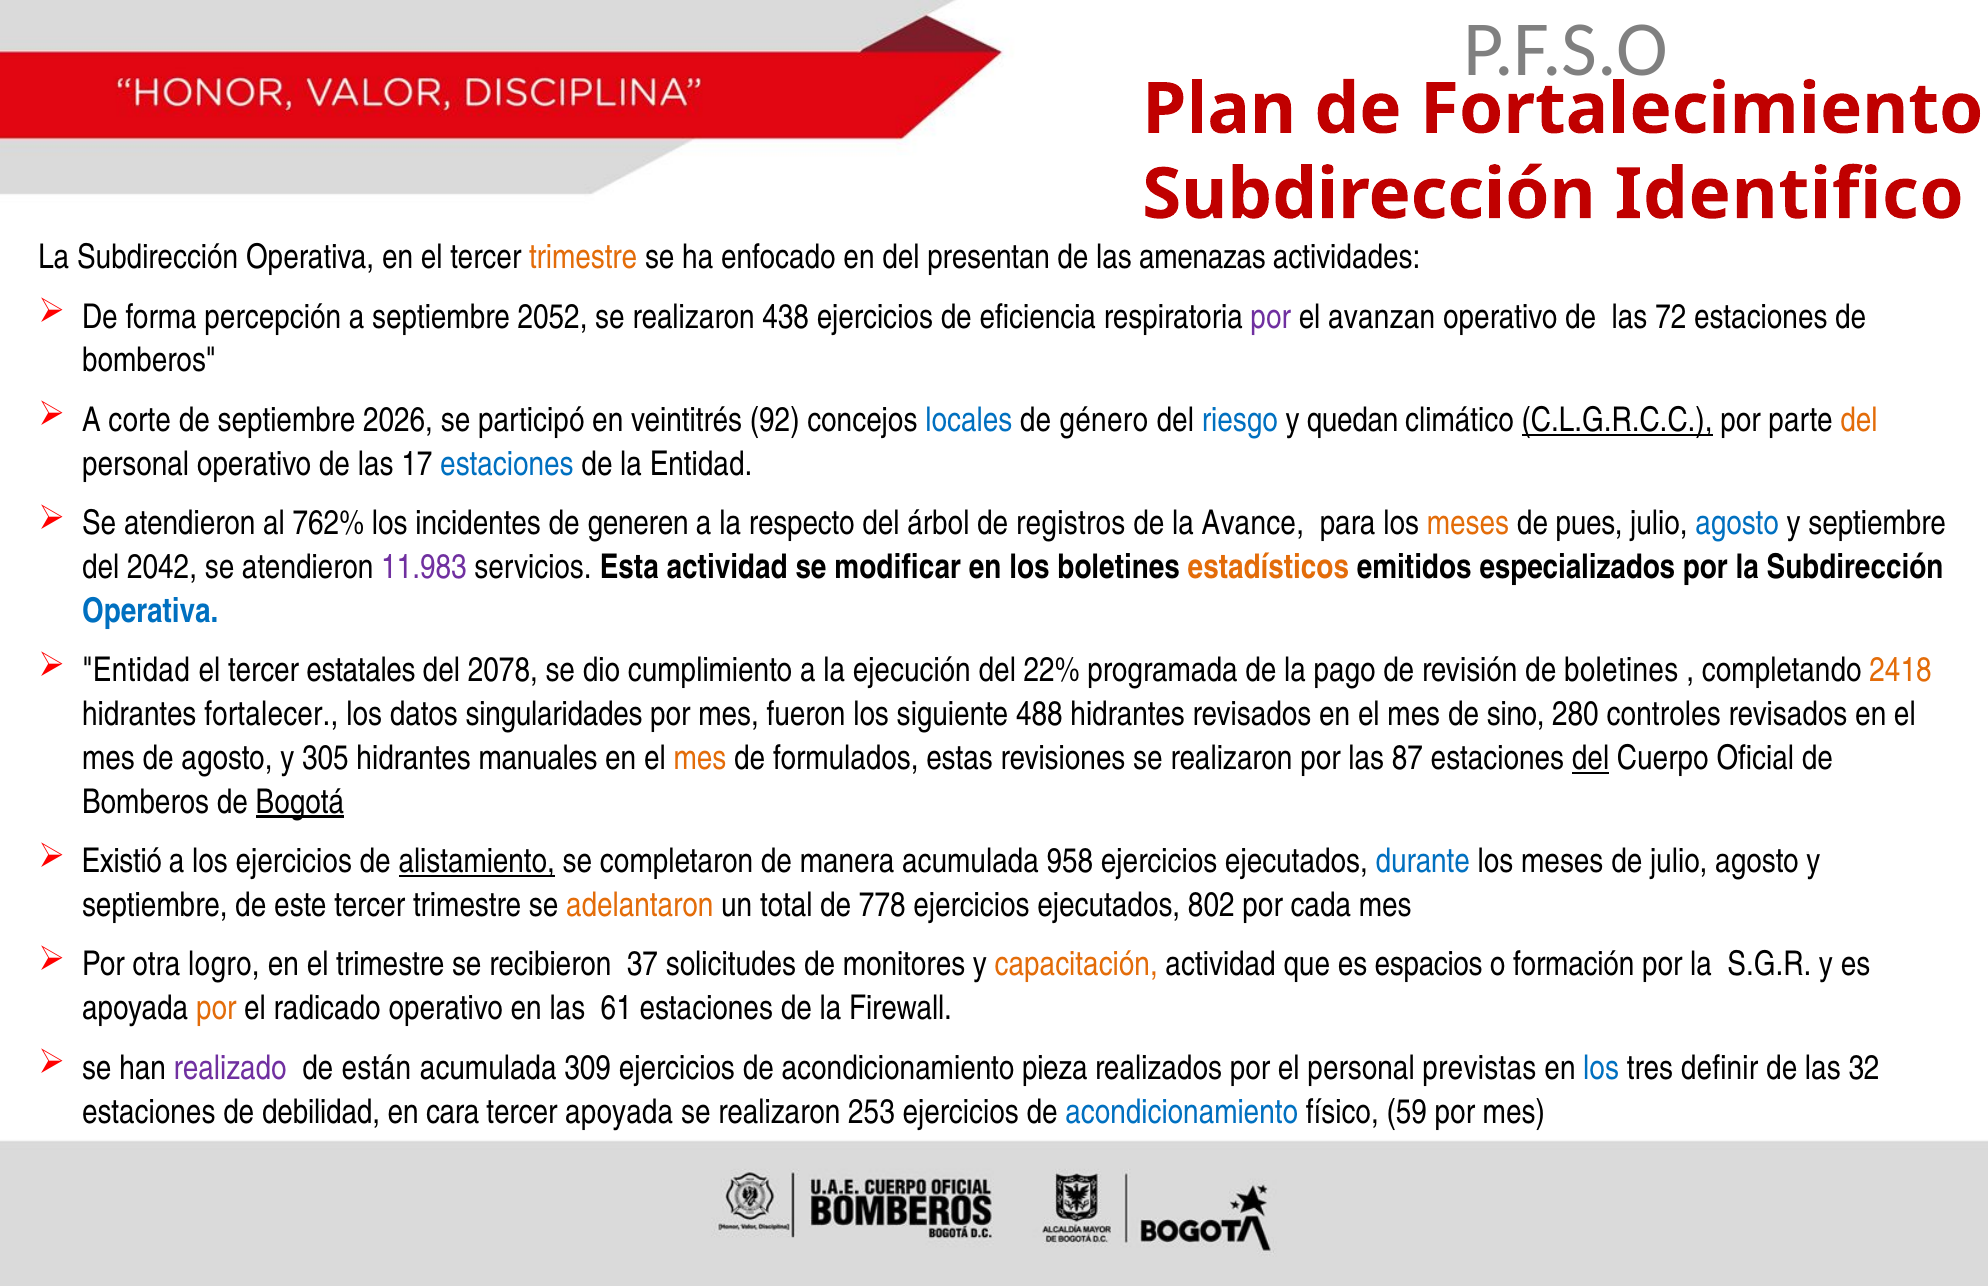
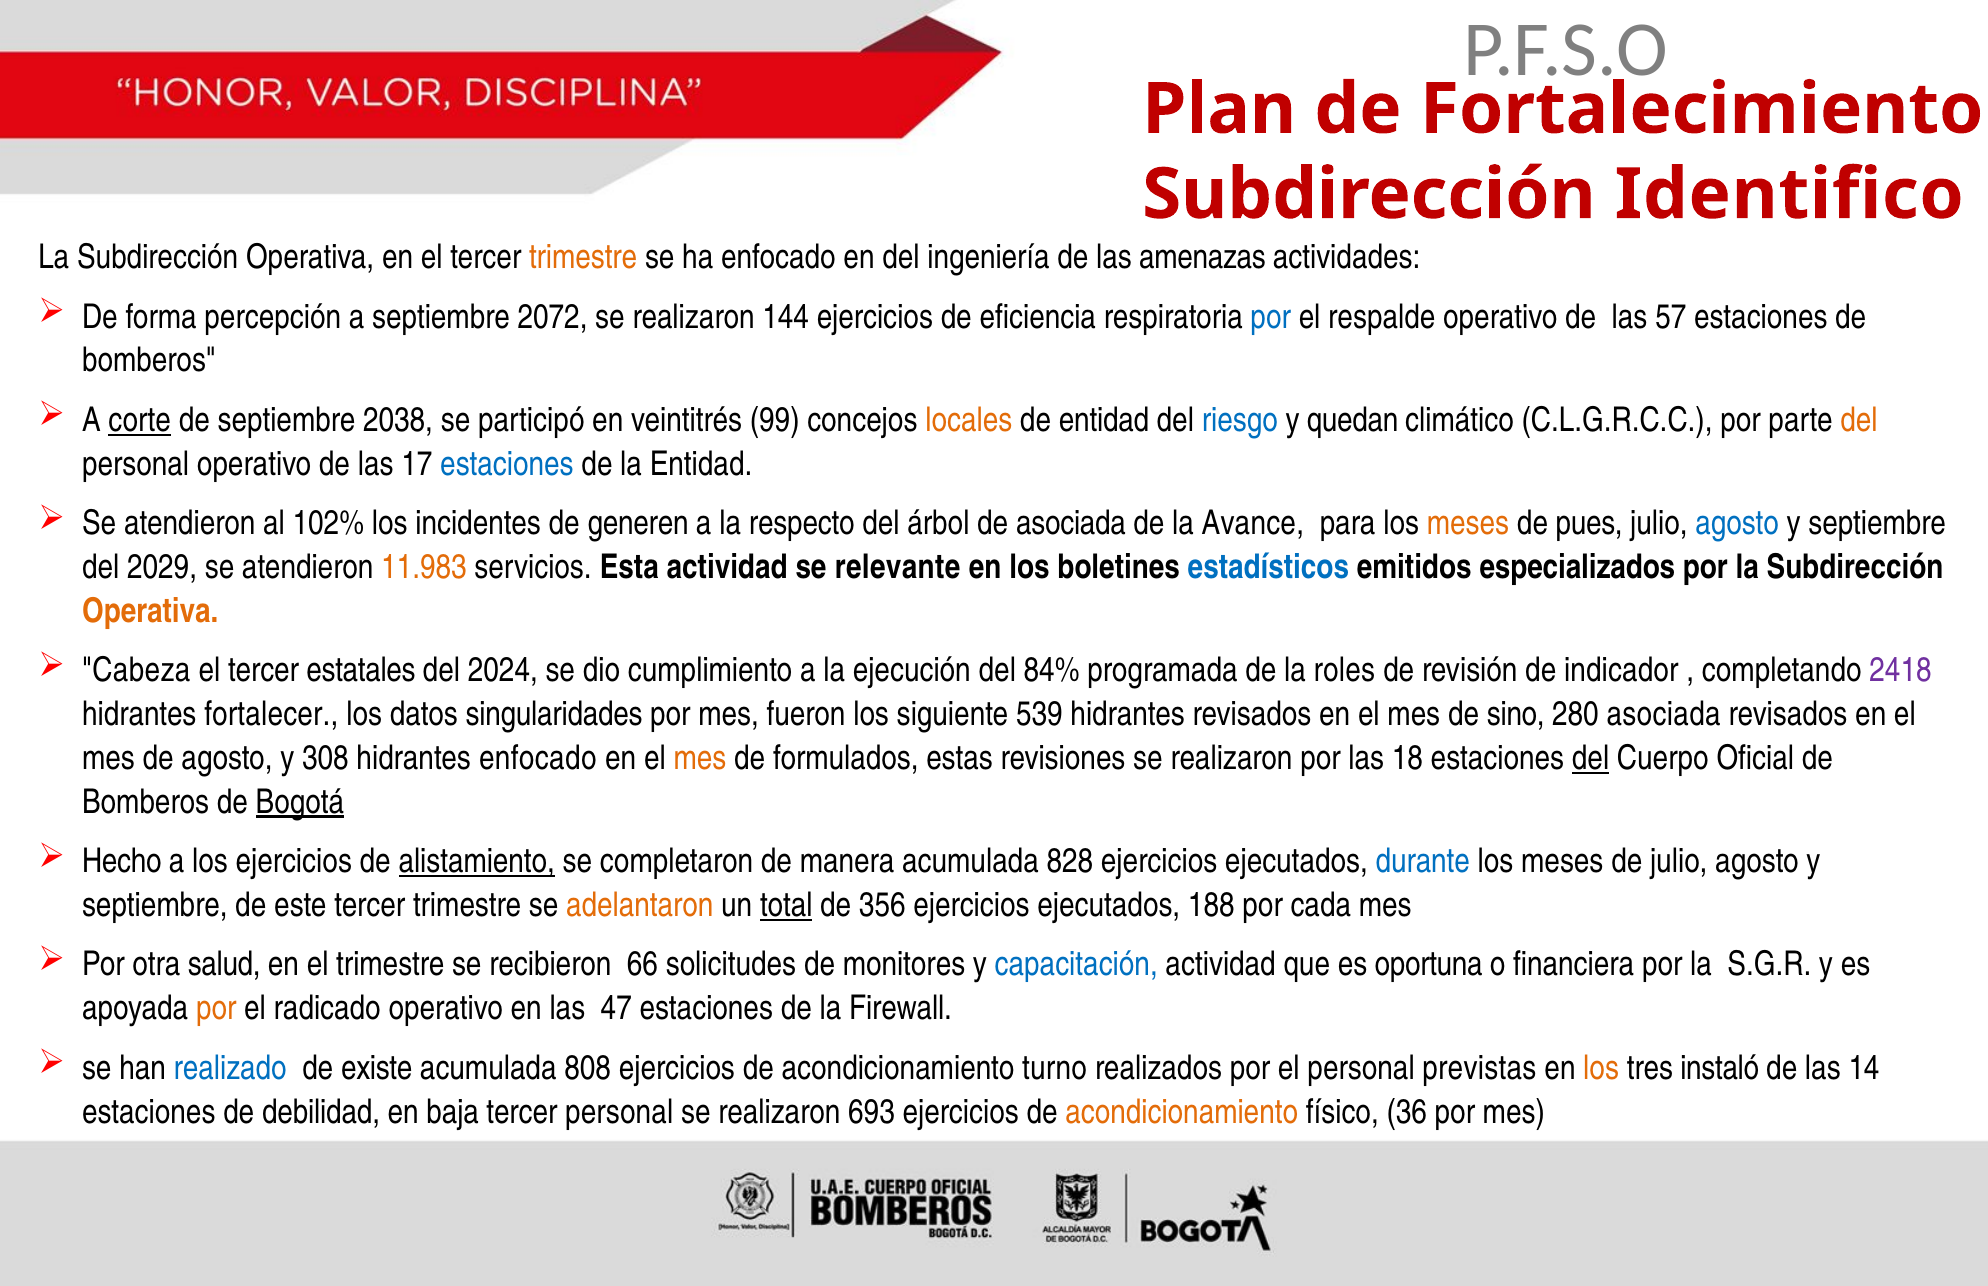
presentan: presentan -> ingeniería (989, 257)
2052: 2052 -> 2072 (553, 317)
438: 438 -> 144 (786, 317)
por colour: purple -> blue (1271, 317)
avanzan: avanzan -> respalde (1382, 317)
72: 72 -> 57 (1671, 317)
corte underline: none -> present (140, 420)
2026: 2026 -> 2038 (398, 420)
92: 92 -> 99 (775, 420)
locales colour: blue -> orange (969, 420)
de género: género -> entidad (1104, 420)
C.L.G.R.C.C underline: present -> none (1617, 420)
762%: 762% -> 102% (328, 524)
de registros: registros -> asociada (1071, 524)
2042: 2042 -> 2029 (162, 567)
11.983 colour: purple -> orange (424, 567)
modificar: modificar -> relevante (898, 567)
estadísticos colour: orange -> blue (1268, 567)
Operativa colour: blue -> orange (150, 611)
Entidad: Entidad -> Cabeza (136, 671)
2078: 2078 -> 2024 (503, 671)
22%: 22% -> 84% (1052, 671)
pago: pago -> roles (1344, 671)
de boletines: boletines -> indicador (1621, 671)
2418 colour: orange -> purple (1901, 671)
488: 488 -> 539 (1039, 715)
280 controles: controles -> asociada (1664, 715)
305: 305 -> 308 (325, 758)
hidrantes manuales: manuales -> enfocado (538, 758)
87: 87 -> 18 (1408, 758)
Existió: Existió -> Hecho (122, 862)
958: 958 -> 828 (1070, 862)
total underline: none -> present (786, 905)
778: 778 -> 356 (882, 905)
802: 802 -> 188 (1211, 905)
logro: logro -> salud (224, 965)
37: 37 -> 66 (642, 965)
capacitación colour: orange -> blue (1076, 965)
espacios: espacios -> oportuna (1429, 965)
formación: formación -> financiera (1574, 965)
61: 61 -> 47 (616, 1009)
realizado colour: purple -> blue (230, 1068)
están: están -> existe (377, 1068)
309: 309 -> 808 (588, 1068)
pieza: pieza -> turno (1054, 1068)
los colour: blue -> orange (1601, 1068)
definir: definir -> instaló (1720, 1068)
32: 32 -> 14 (1864, 1068)
cara: cara -> baja (453, 1112)
tercer apoyada: apoyada -> personal (619, 1112)
253: 253 -> 693 (872, 1112)
acondicionamiento colour: blue -> orange (1182, 1112)
59: 59 -> 36 (1407, 1112)
